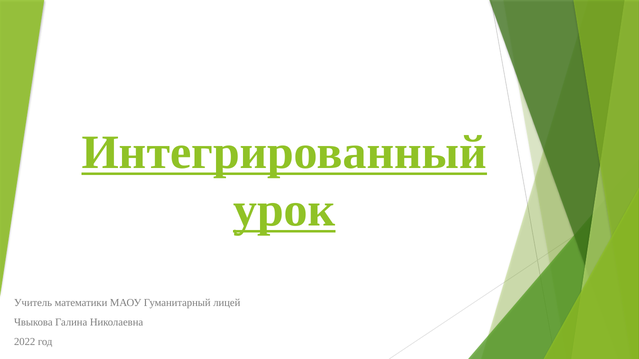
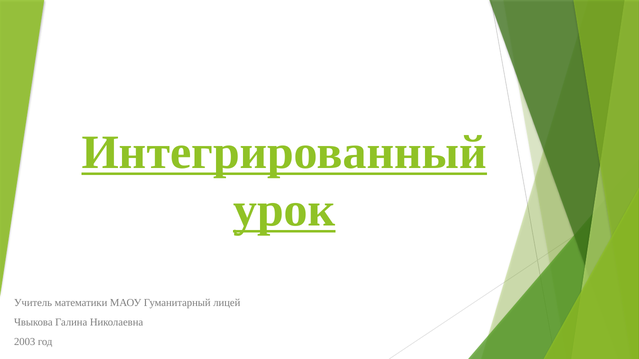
2022: 2022 -> 2003 (25, 342)
